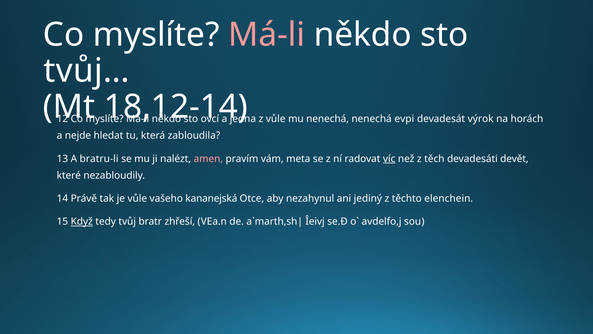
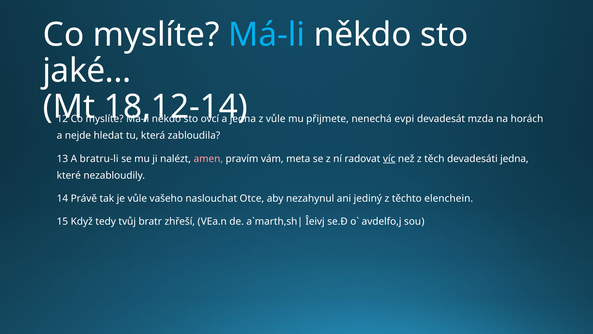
Má-li colour: pink -> light blue (267, 35)
tvůj…: tvůj… -> jaké… (87, 71)
mu nenechá: nenechá -> přijmete (328, 119)
výrok: výrok -> mzda (481, 119)
devadesáti devět: devět -> jedna (514, 159)
kananejská: kananejská -> naslouchat (211, 198)
Když underline: present -> none (82, 221)
